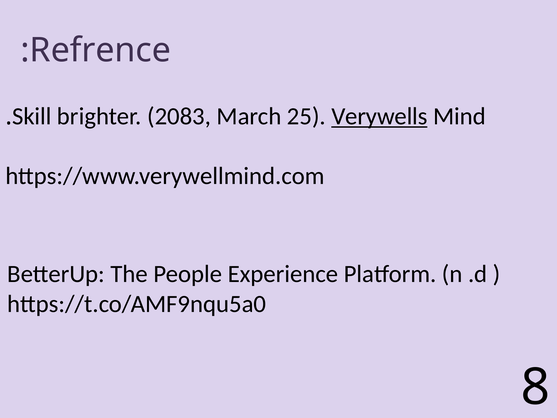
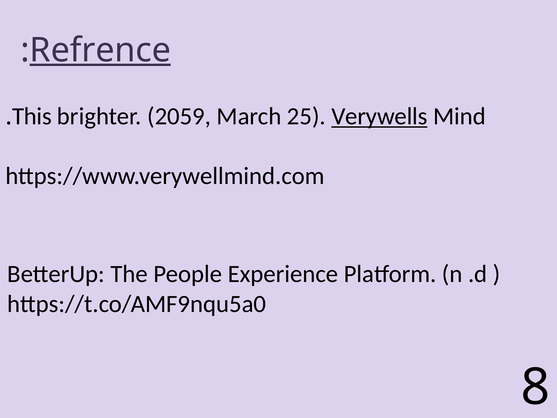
Refrence underline: none -> present (100, 50)
Skill: Skill -> This (32, 116)
2083: 2083 -> 2059 (179, 116)
